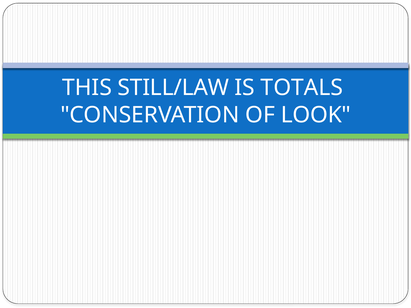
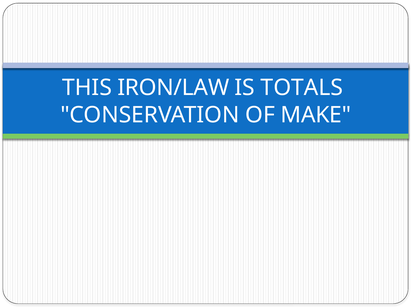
STILL/LAW: STILL/LAW -> IRON/LAW (173, 88)
LOOK: LOOK -> MAKE (316, 115)
